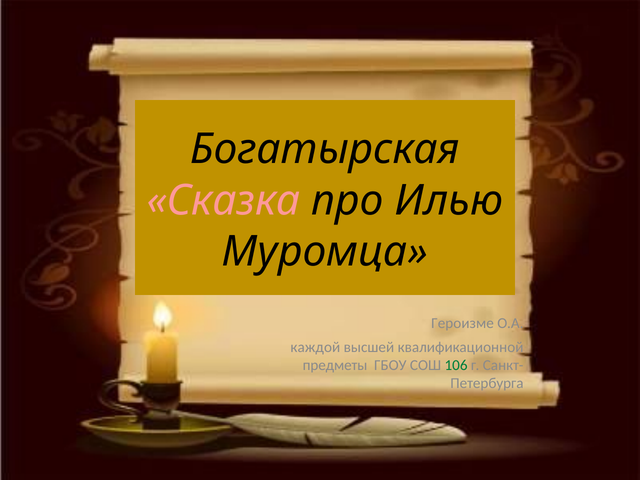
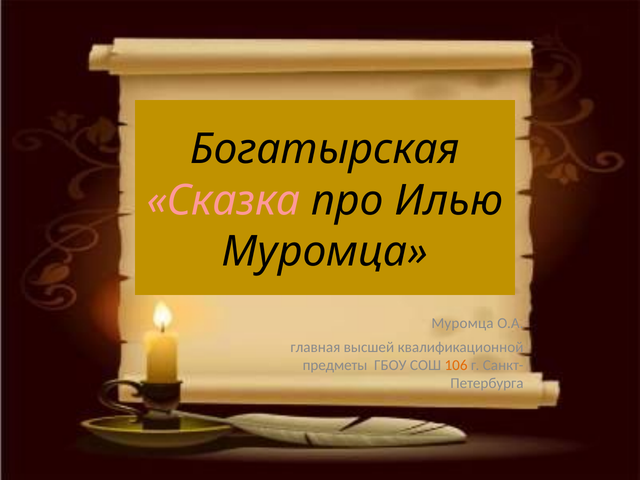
Героизме: Героизме -> Муромца (462, 323)
каждой: каждой -> главная (315, 347)
106 colour: green -> orange (456, 365)
